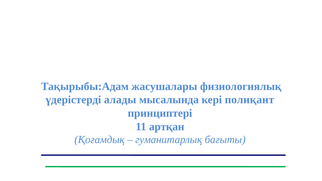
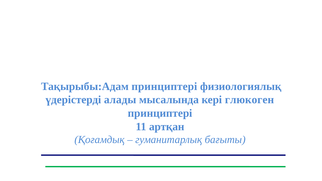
Тақырыбы:Адам жасушалары: жасушалары -> принциптері (164, 86)
полиқант: полиқант -> глюкоген (249, 100)
